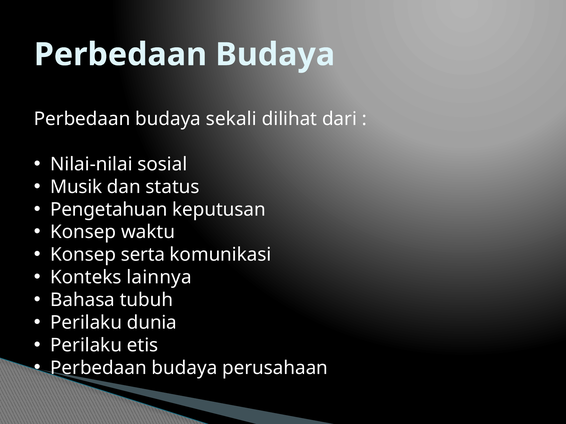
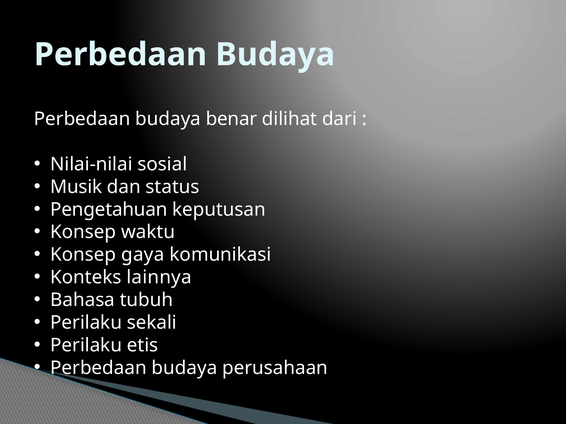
sekali: sekali -> benar (231, 119)
serta: serta -> gaya (143, 255)
dunia: dunia -> sekali (152, 323)
